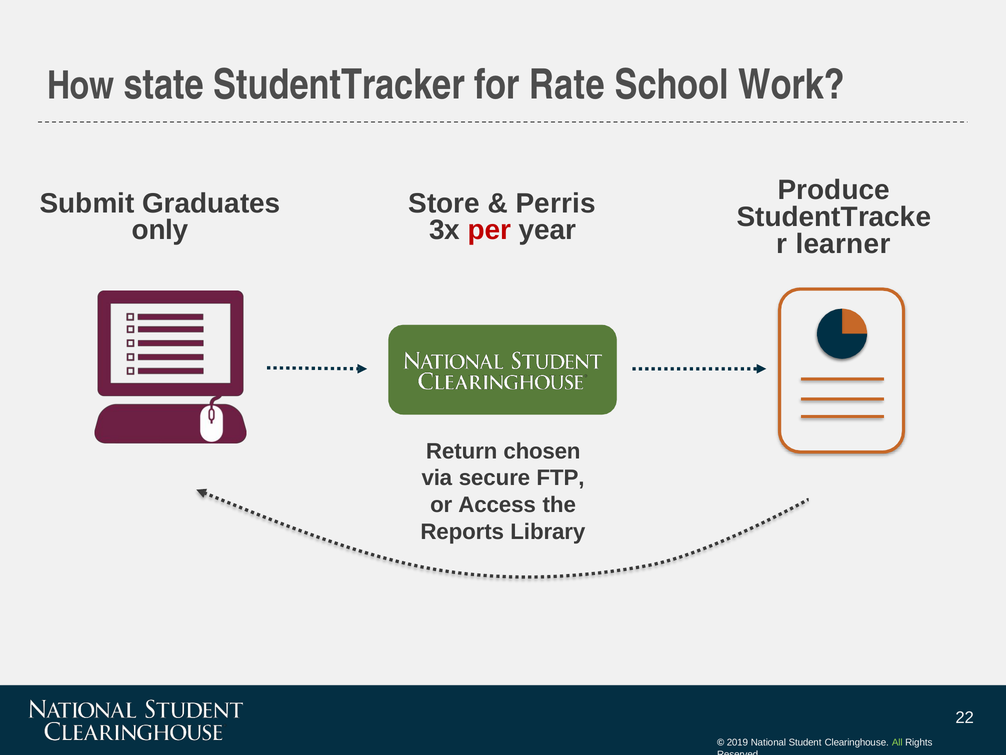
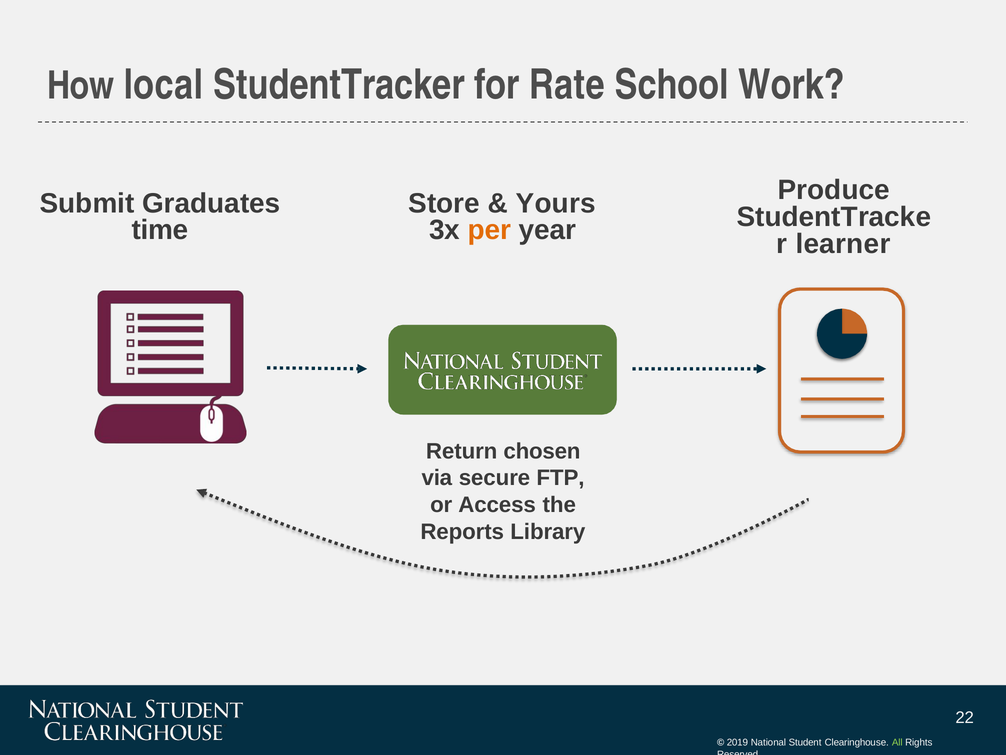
state: state -> local (163, 85)
Perris: Perris -> Yours (556, 203)
only: only -> time (160, 230)
per colour: red -> orange (489, 230)
